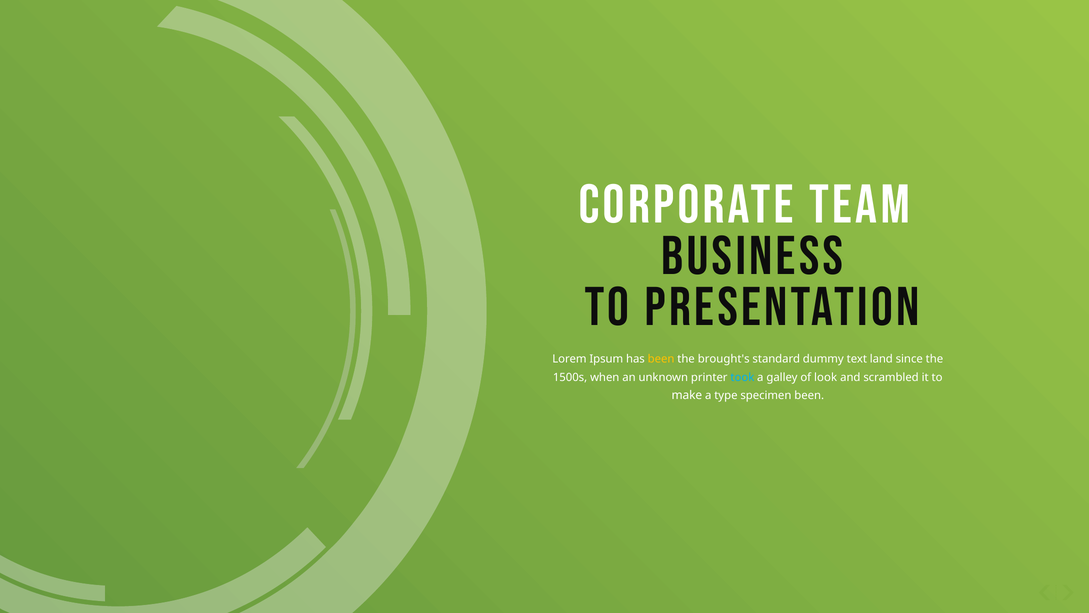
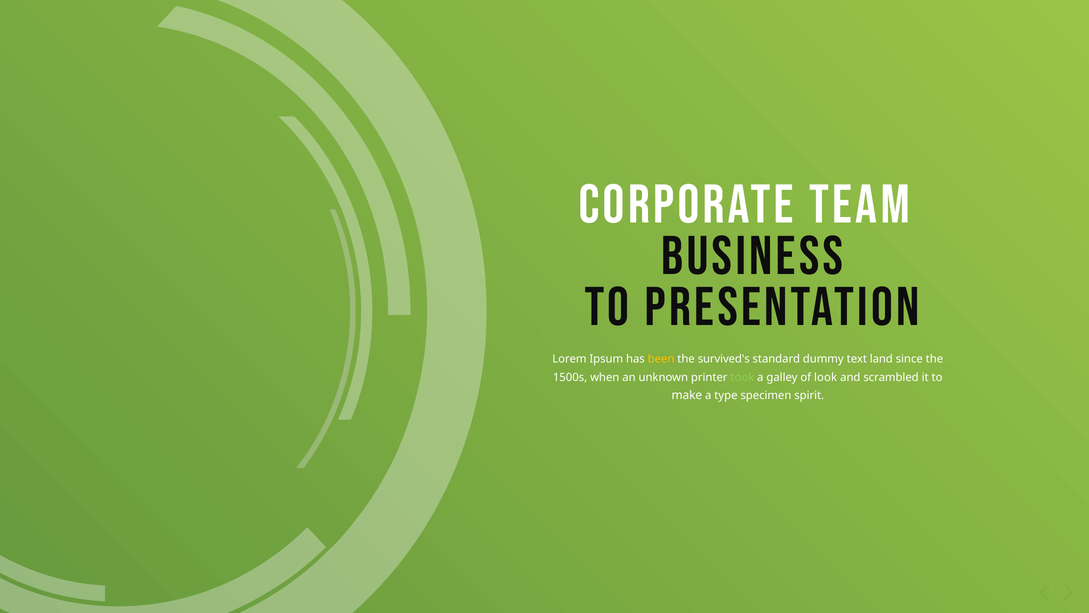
brought's: brought's -> survived's (724, 359)
took colour: light blue -> light green (742, 377)
specimen been: been -> spirit (809, 395)
